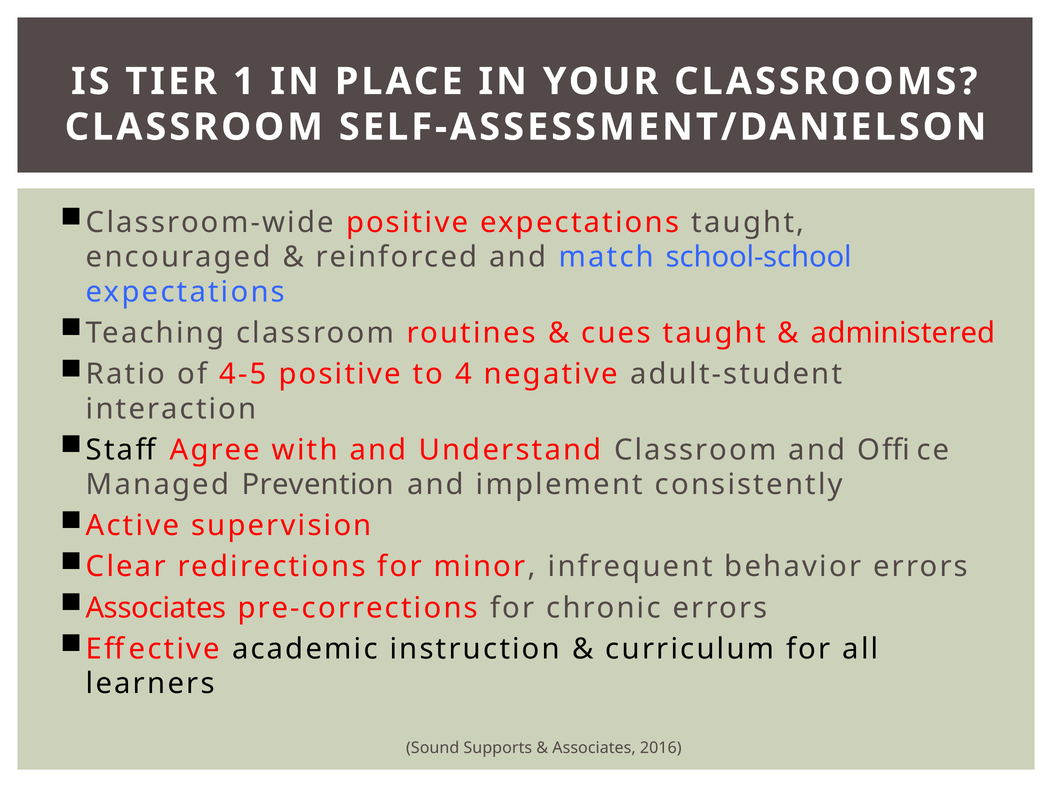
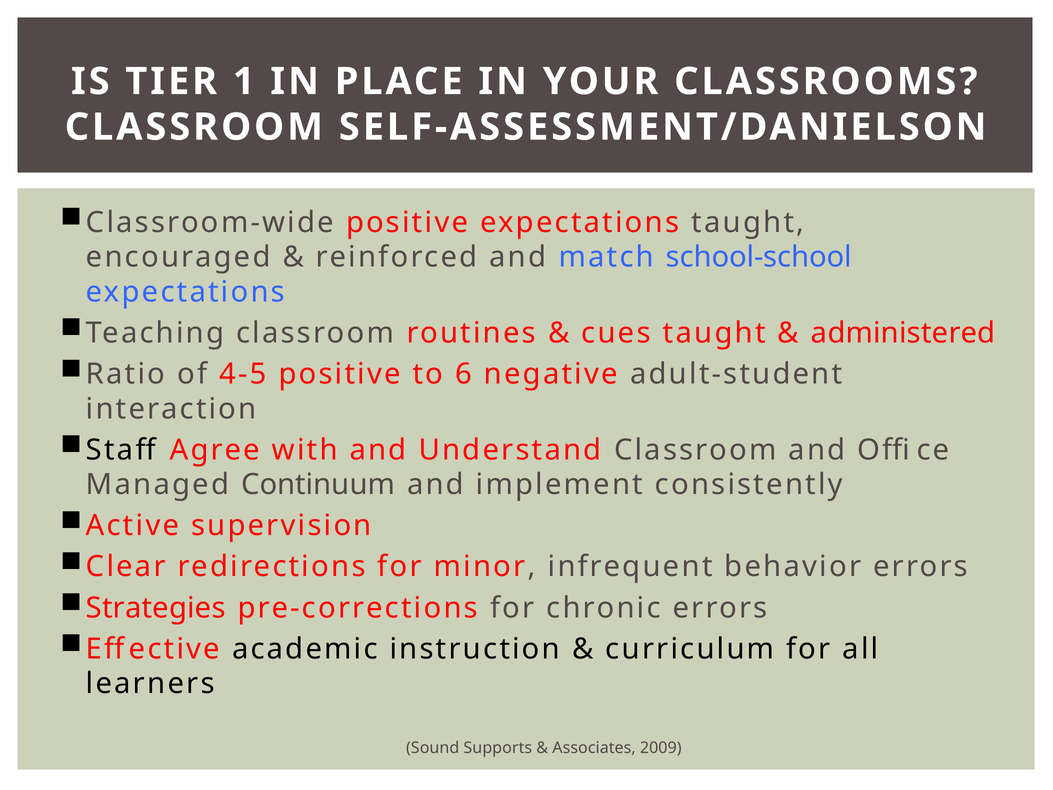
4: 4 -> 6 (463, 374)
Prevention: Prevention -> Continuum (318, 485)
Associates: Associates -> Strategies (156, 608)
2016: 2016 -> 2009 (661, 748)
